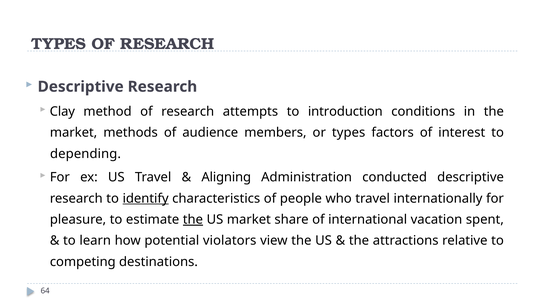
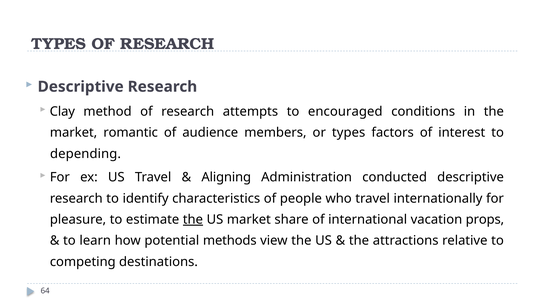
introduction: introduction -> encouraged (345, 112)
methods: methods -> romantic (131, 133)
identify underline: present -> none (146, 199)
spent: spent -> props (485, 220)
violators: violators -> methods (230, 241)
